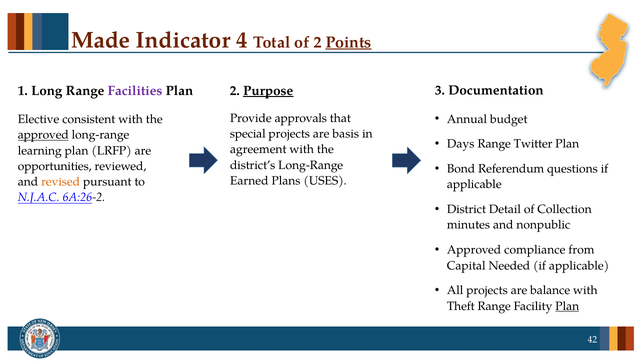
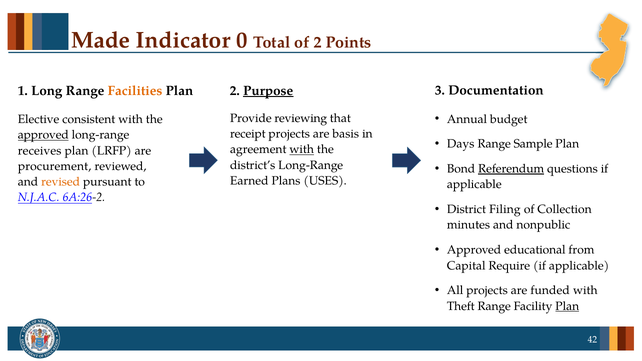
4: 4 -> 0 (242, 40)
Points underline: present -> none (349, 42)
Facilities colour: purple -> orange (135, 91)
approvals: approvals -> reviewing (301, 118)
special: special -> receipt (248, 134)
Twitter: Twitter -> Sample (533, 144)
with underline: none -> present (302, 150)
learning: learning -> receives (40, 151)
Referendum underline: none -> present (511, 169)
opportunities: opportunities -> procurement (55, 166)
Detail: Detail -> Filing (505, 210)
compliance: compliance -> educational (535, 250)
Needed: Needed -> Require (509, 266)
balance: balance -> funded (550, 291)
